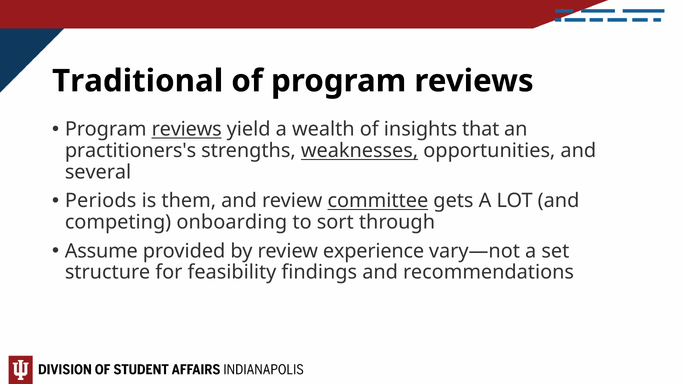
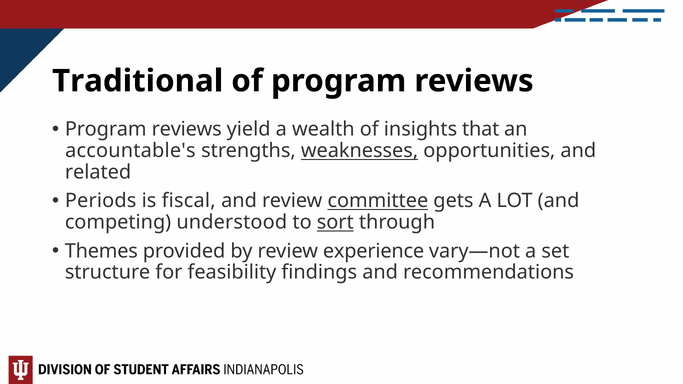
reviews underline: present -> none (187, 129)
practitioners's: practitioners's -> accountable's (130, 151)
several: several -> related (98, 172)
them: them -> fiscal (189, 201)
onboarding: onboarding -> understood (232, 222)
sort underline: none -> present (335, 222)
Assume: Assume -> Themes (101, 251)
